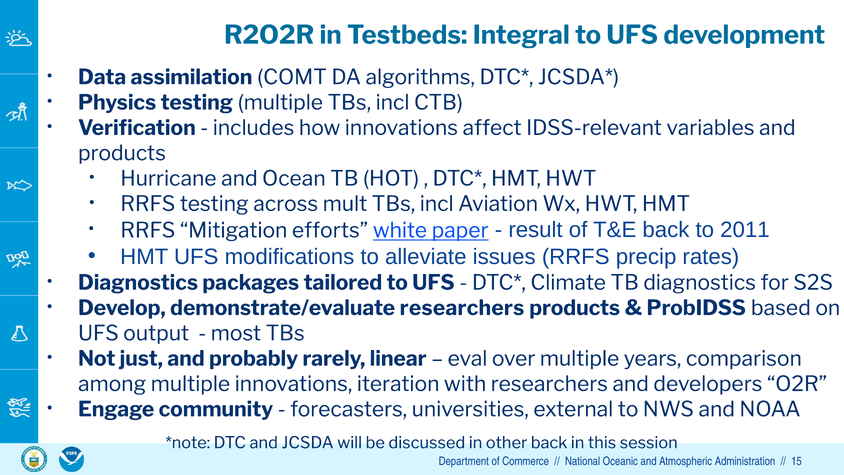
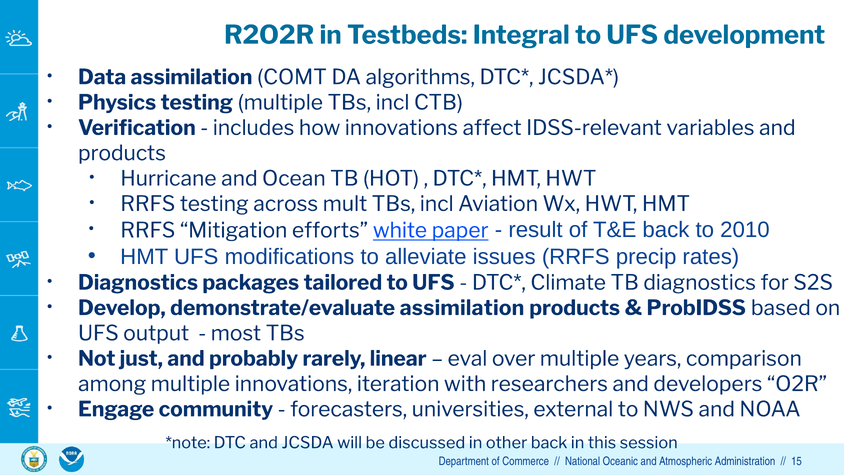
2011: 2011 -> 2010 (745, 230)
demonstrate/evaluate researchers: researchers -> assimilation (462, 308)
